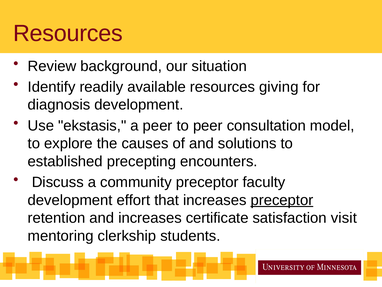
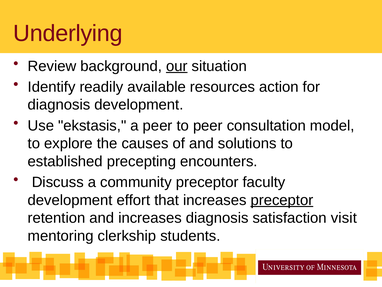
Resources: Resources -> Underlying (68, 33)
our underline: none -> present (177, 66)
giving: giving -> action (279, 87)
increases certificate: certificate -> diagnosis (217, 218)
